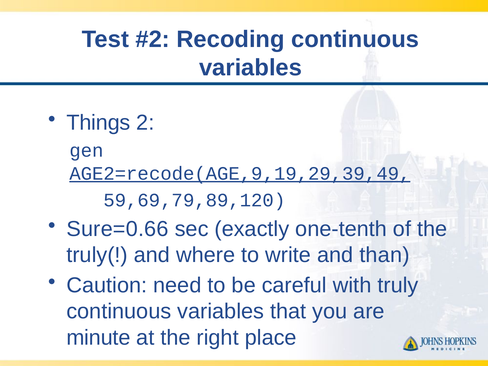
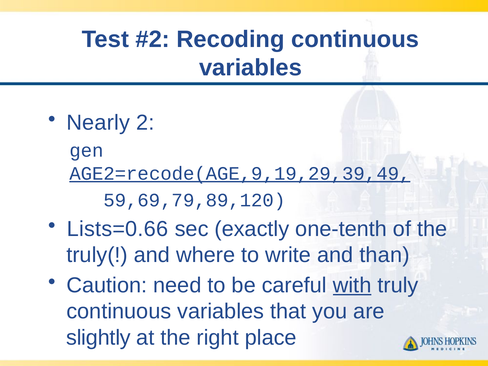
Things: Things -> Nearly (98, 123)
Sure=0.66: Sure=0.66 -> Lists=0.66 (117, 229)
with underline: none -> present (352, 285)
minute: minute -> slightly (98, 338)
